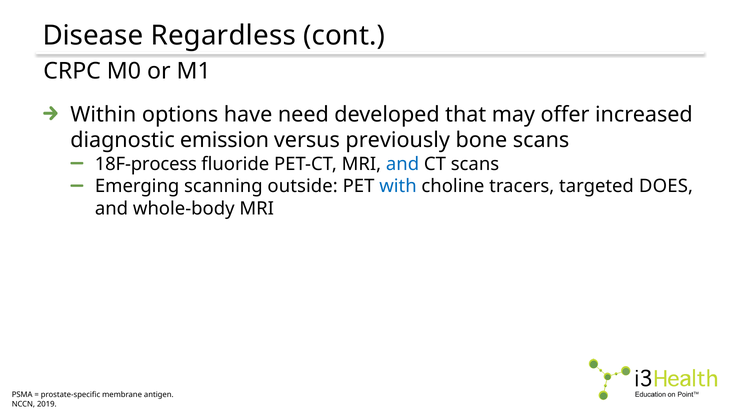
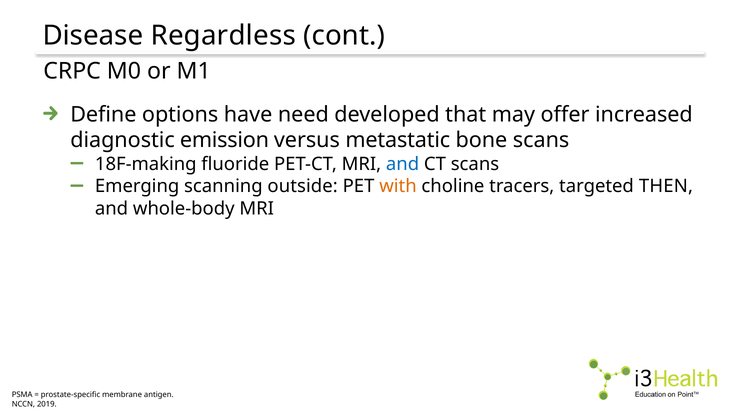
Within: Within -> Define (103, 115)
previously: previously -> metastatic (398, 140)
18F-process: 18F-process -> 18F-making (146, 164)
with colour: blue -> orange (398, 186)
DOES: DOES -> THEN (666, 186)
